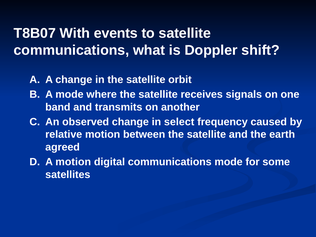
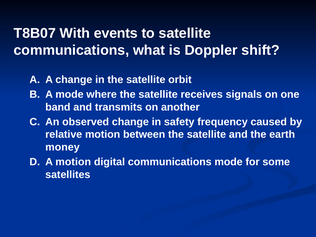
select: select -> safety (179, 122)
agreed: agreed -> money (62, 147)
